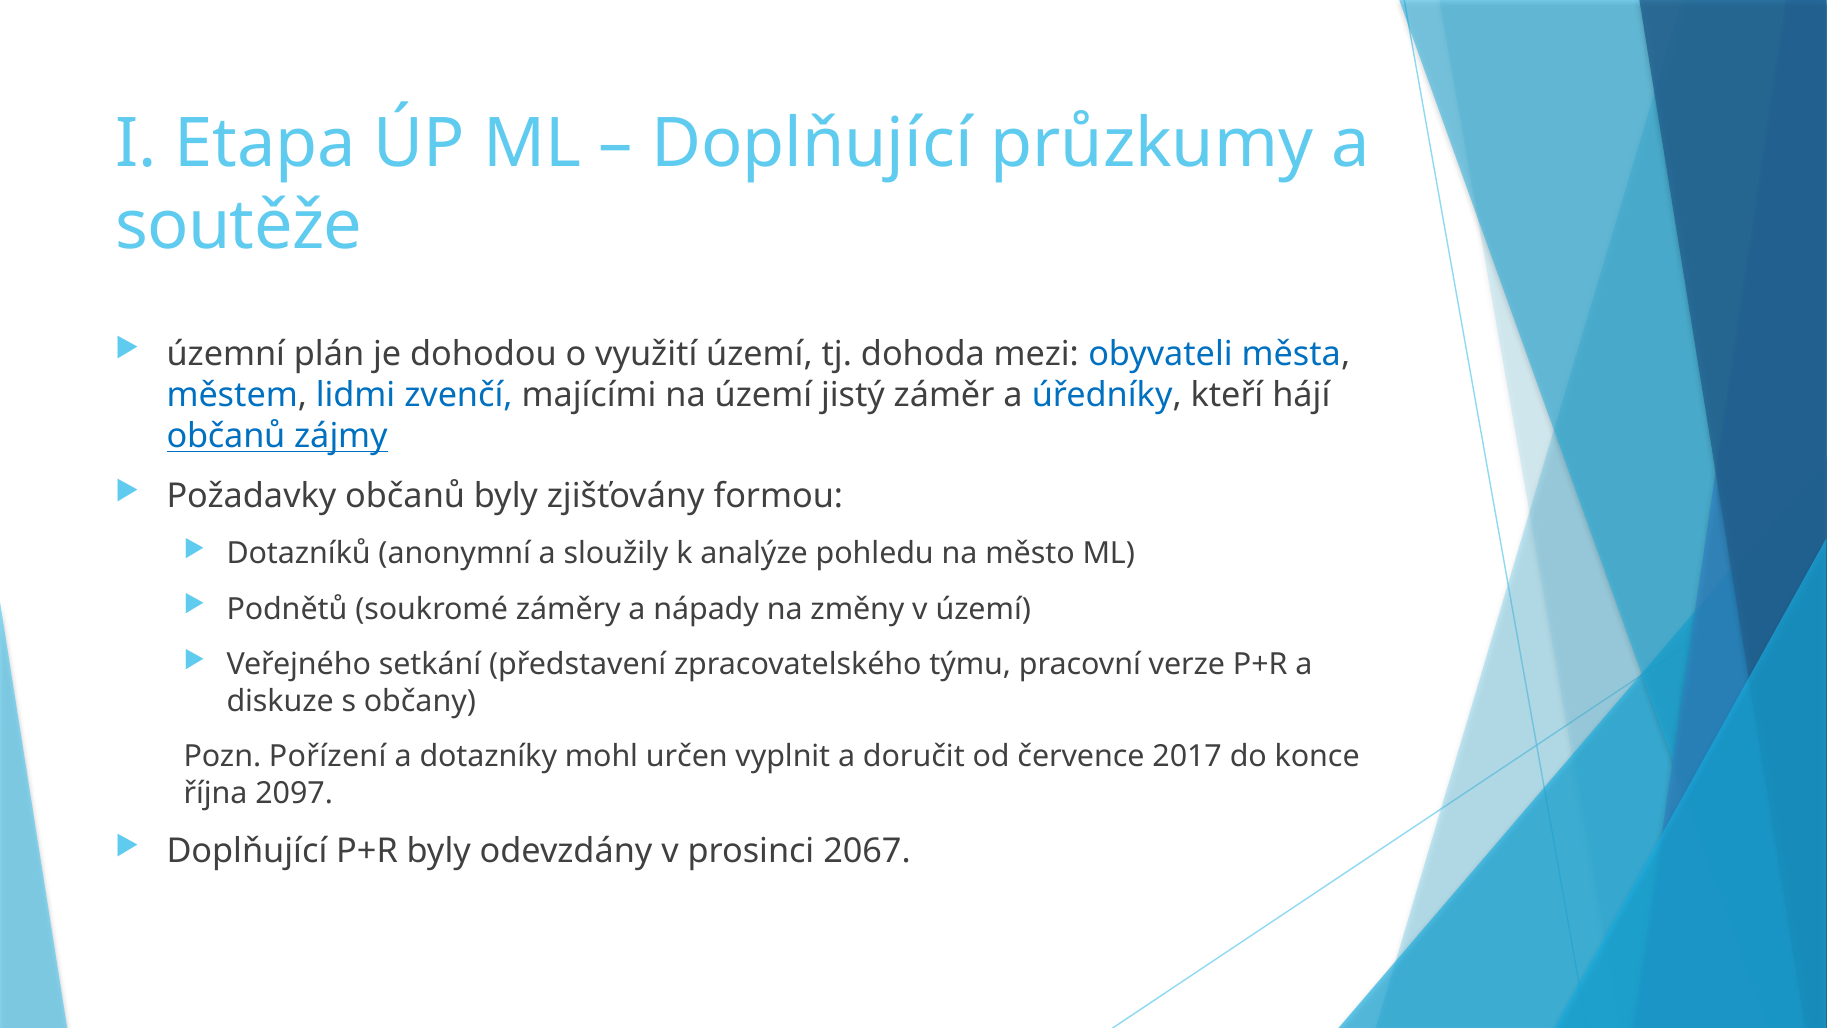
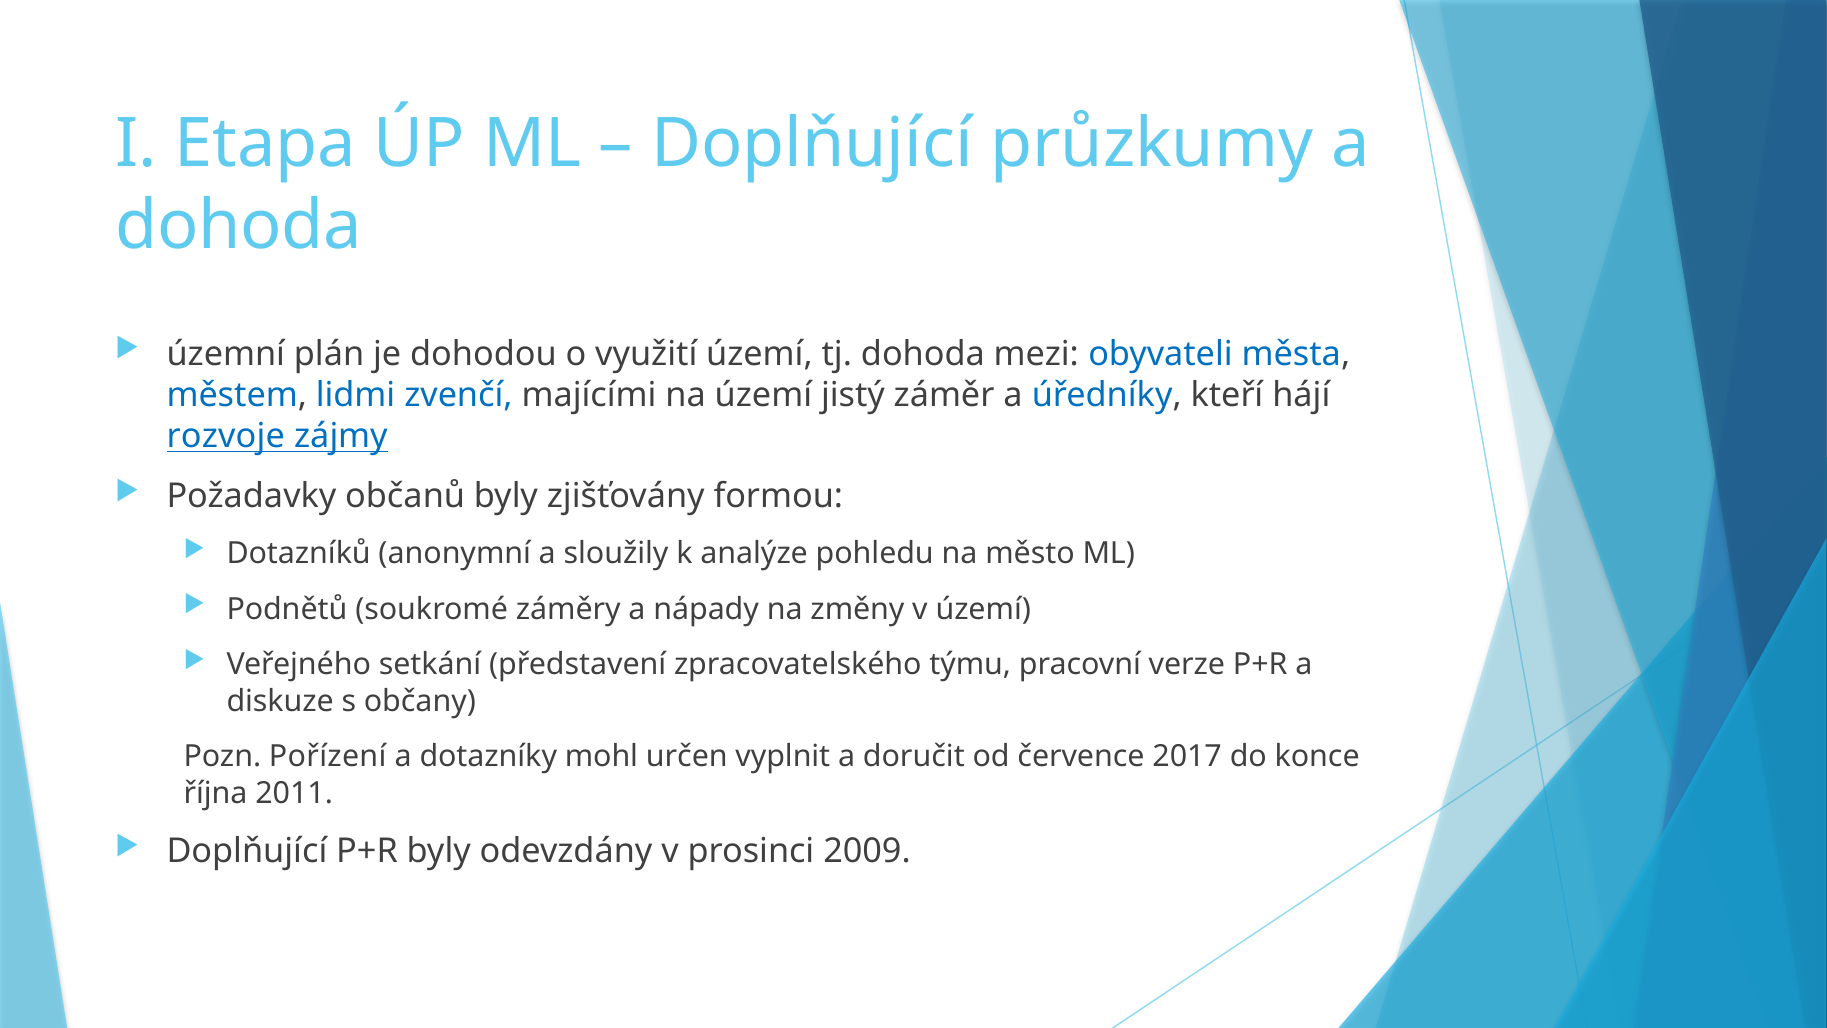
soutěže: soutěže -> dohoda (239, 226)
občanů: občanů -> rozvoje (226, 436)
2097: 2097 -> 2011 (294, 793)
2067: 2067 -> 2009 (867, 851)
